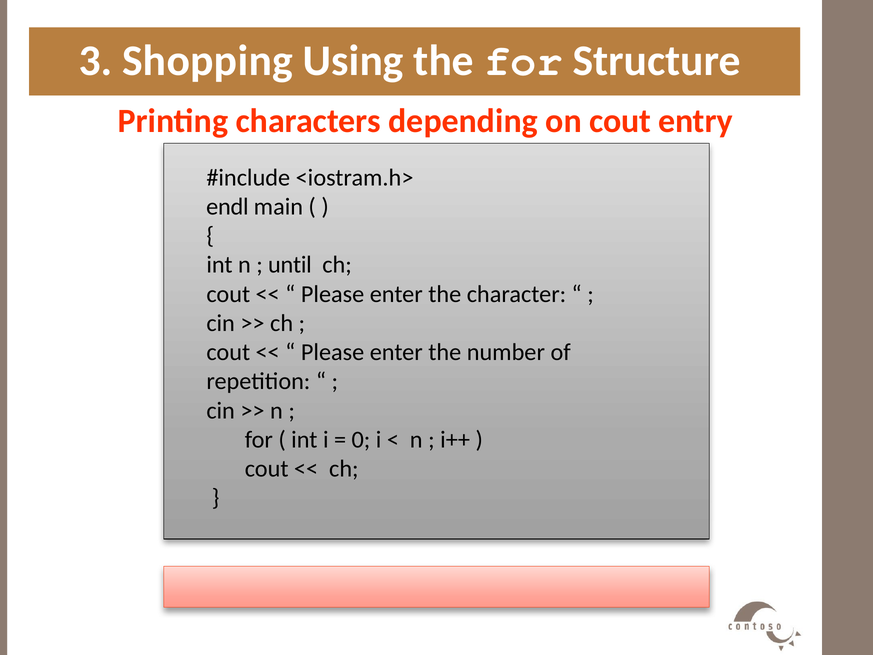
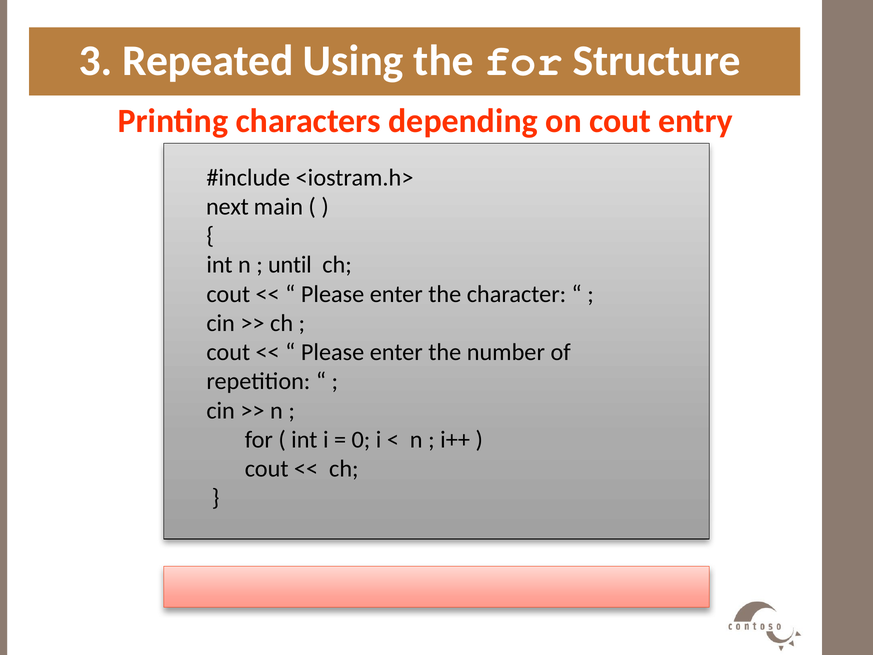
Shopping: Shopping -> Repeated (208, 61)
endl: endl -> next (227, 207)
